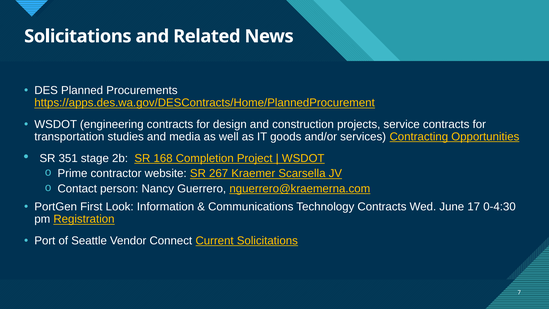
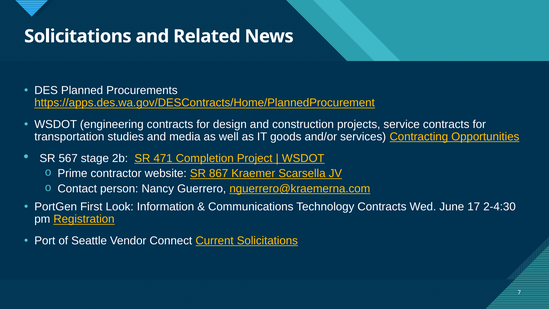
351: 351 -> 567 (68, 158)
168: 168 -> 471 (163, 158)
267: 267 -> 867 (219, 173)
0-4:30: 0-4:30 -> 2-4:30 (499, 207)
